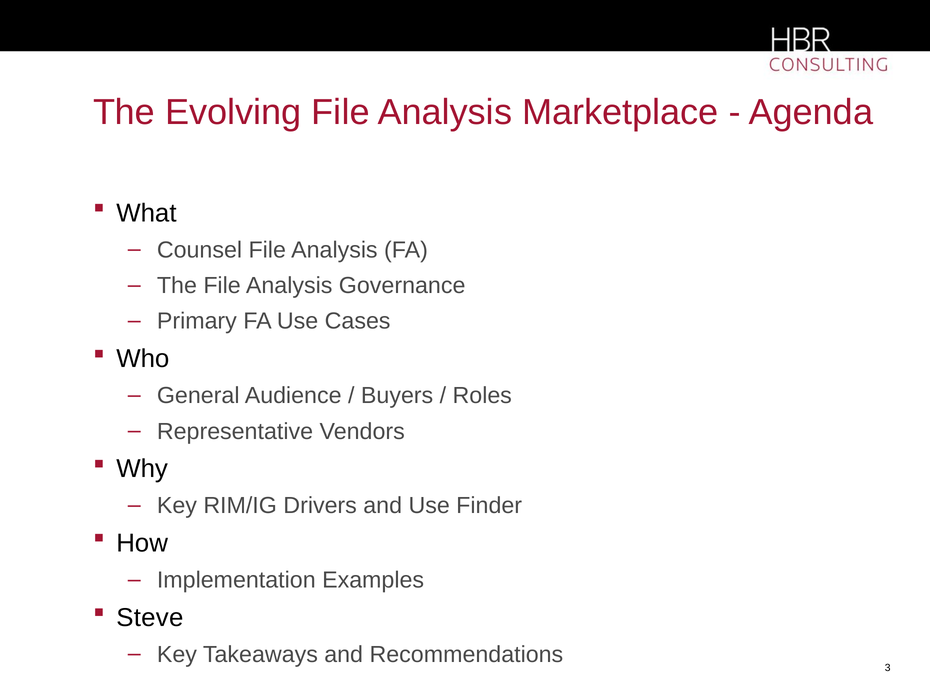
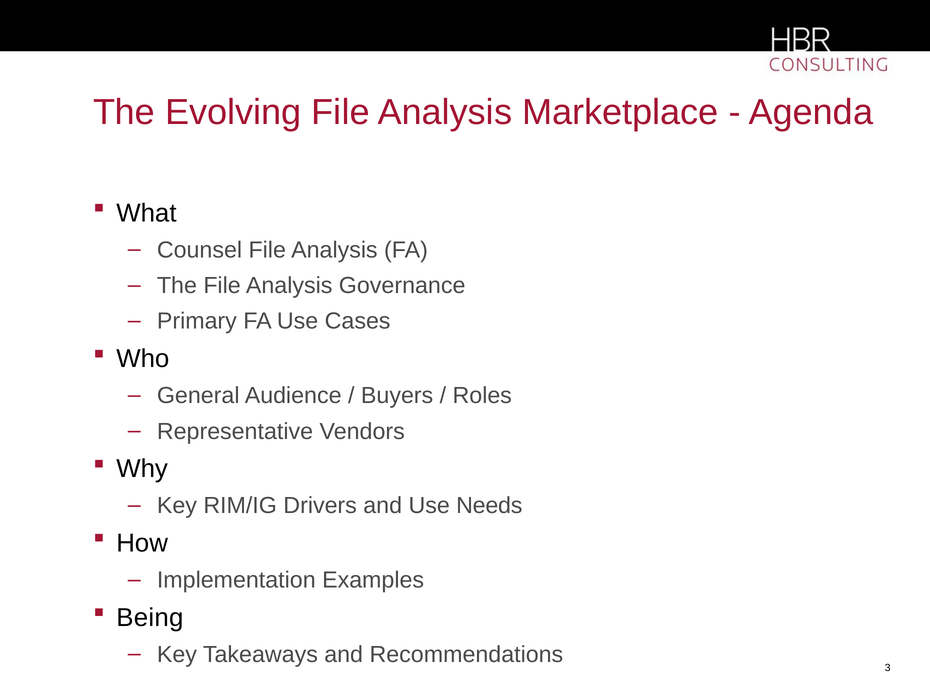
Finder: Finder -> Needs (489, 506)
Steve: Steve -> Being (150, 618)
